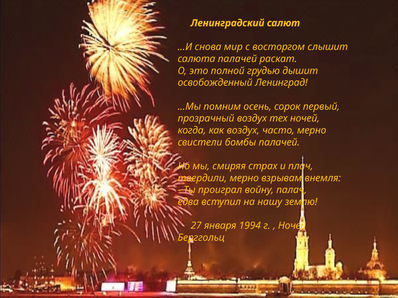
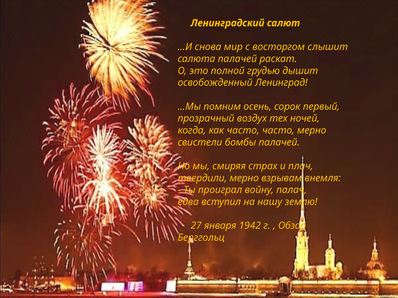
как воздух: воздух -> часто (243, 131)
1994: 1994 -> 1942 (250, 226)
Ночей: Ночей -> Обзор (292, 226)
